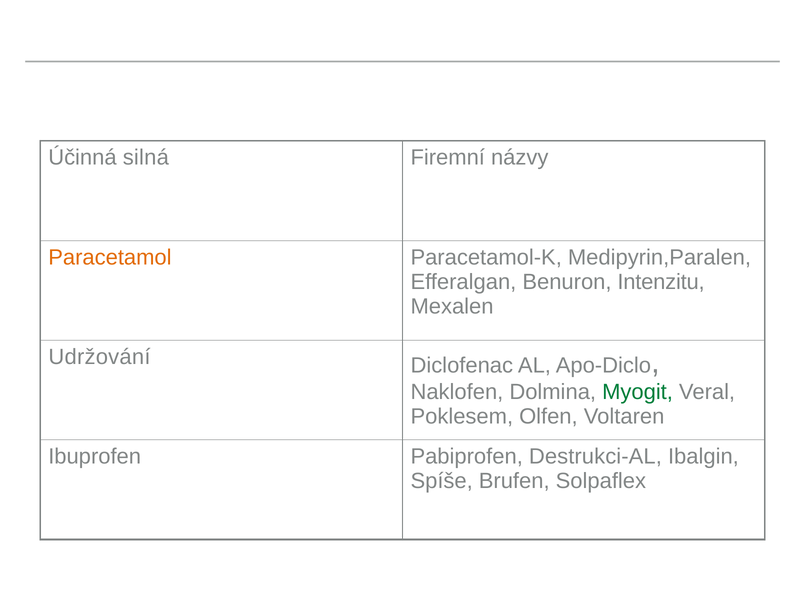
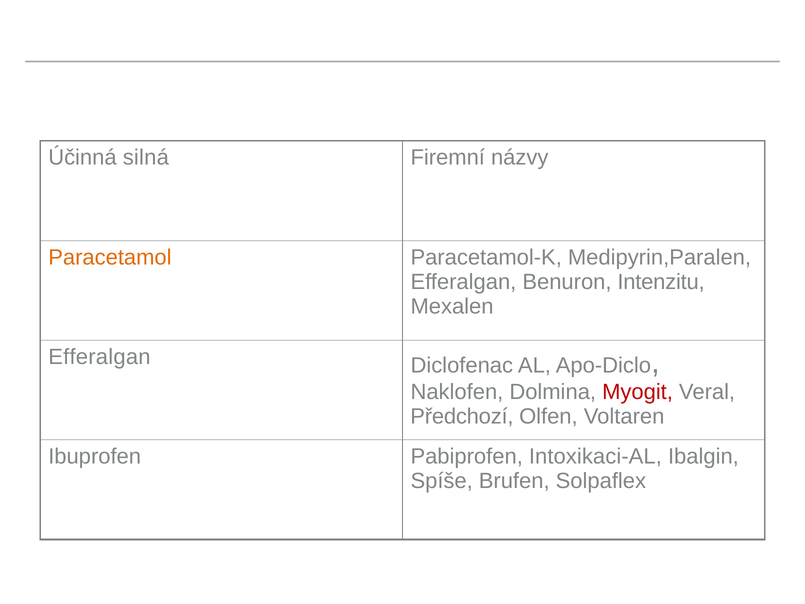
Udržování: Udržování -> Efferalgan (99, 357)
Myogit colour: green -> red (638, 392)
Poklesem: Poklesem -> Předchozí (462, 416)
Destrukci-AL: Destrukci-AL -> Intoxikaci-AL (595, 456)
